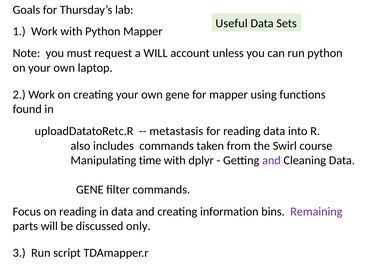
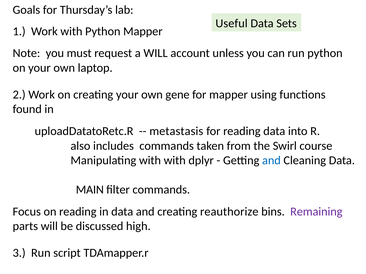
Manipulating time: time -> with (150, 161)
and colour: purple -> blue (271, 161)
GENE: GENE -> MAIN (90, 190)
information: information -> reauthorize (229, 212)
only: only -> high (138, 227)
